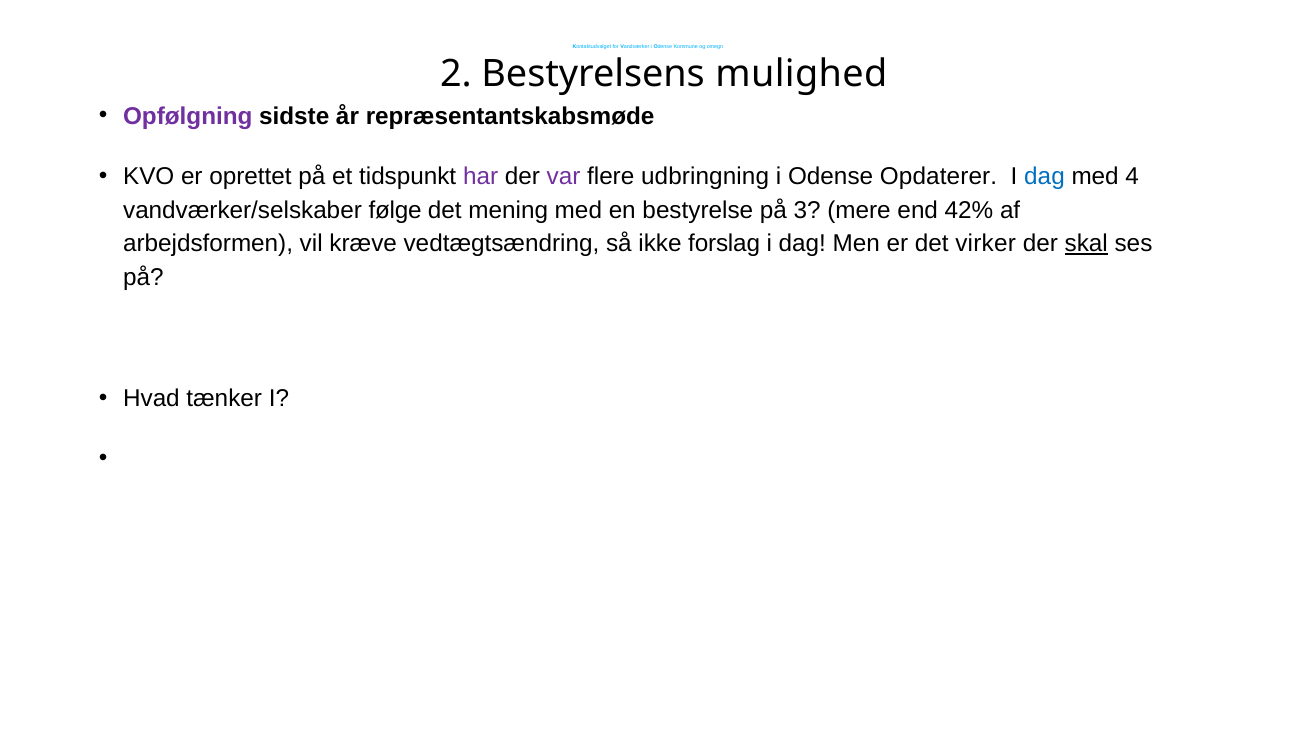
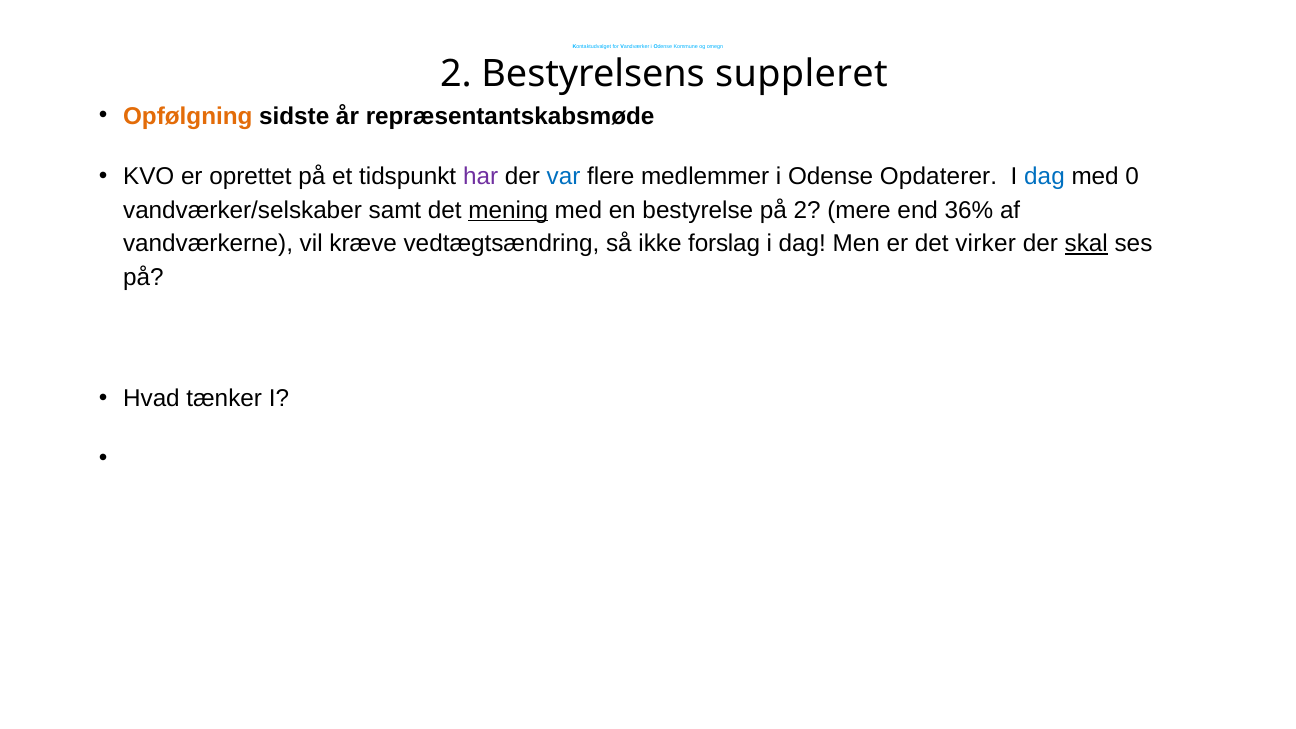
mulighed: mulighed -> suppleret (801, 74)
Opfølgning colour: purple -> orange (188, 116)
var colour: purple -> blue (564, 177)
udbringning: udbringning -> medlemmer (705, 177)
4: 4 -> 0 (1132, 177)
følge: følge -> samt (395, 210)
mening underline: none -> present (508, 210)
på 3: 3 -> 2 (807, 210)
42%: 42% -> 36% (969, 210)
arbejdsformen: arbejdsformen -> vandværkerne (208, 244)
